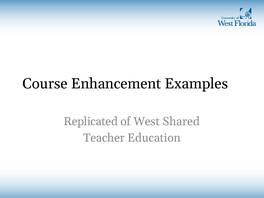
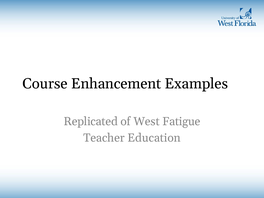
Shared: Shared -> Fatigue (181, 121)
